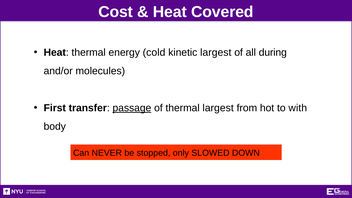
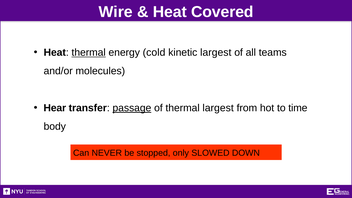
Cost: Cost -> Wire (116, 12)
thermal underline: none -> present (89, 53)
during: during -> teams (273, 53)
First: First -> Hear (55, 108)
with: with -> time (298, 108)
